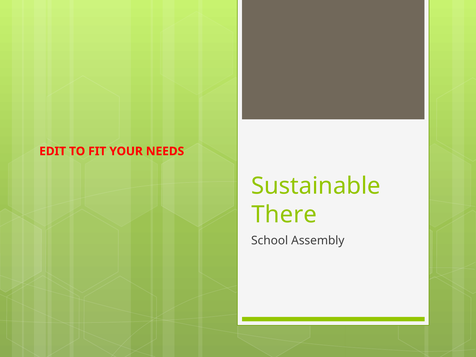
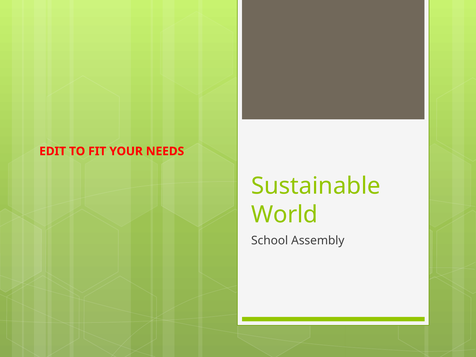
There: There -> World (284, 215)
